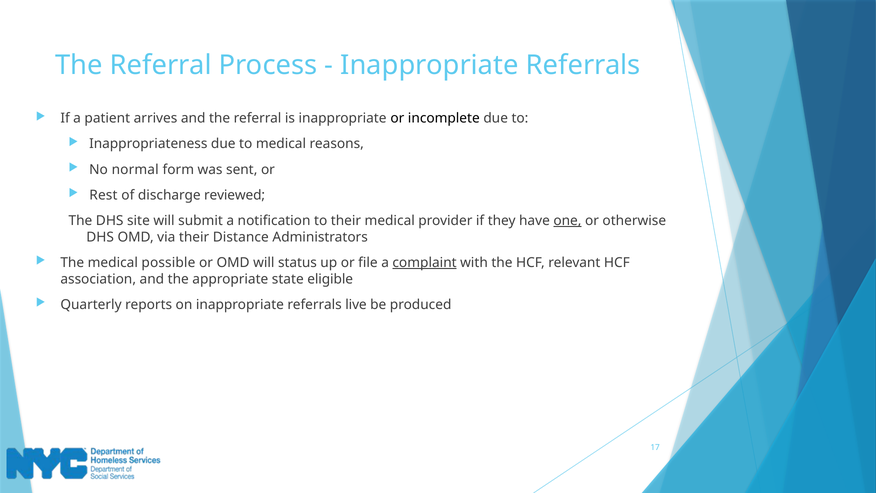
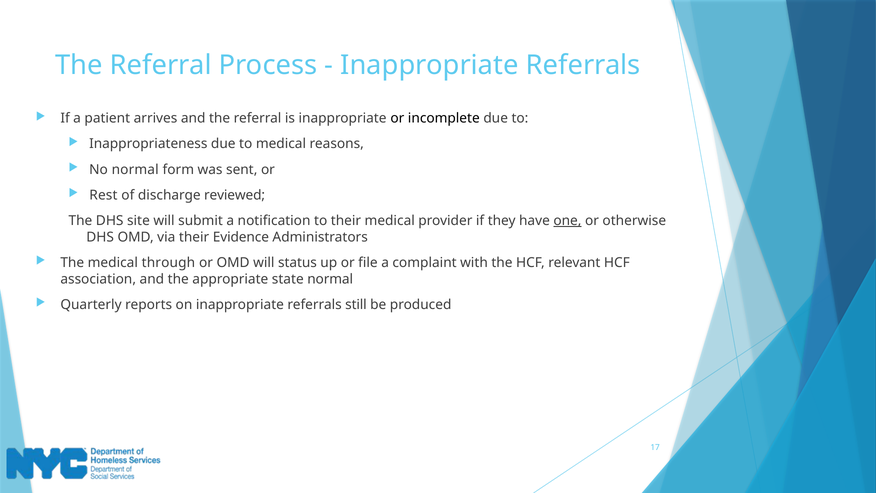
Distance: Distance -> Evidence (241, 237)
possible: possible -> through (168, 262)
complaint underline: present -> none (425, 262)
state eligible: eligible -> normal (330, 279)
live: live -> still (356, 304)
